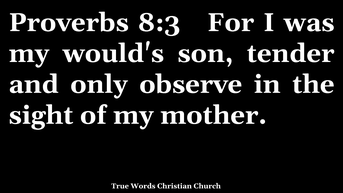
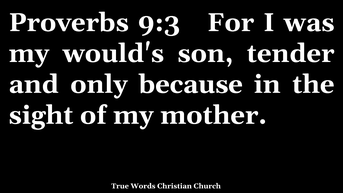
8:3: 8:3 -> 9:3 (159, 23)
observe: observe -> because (191, 84)
